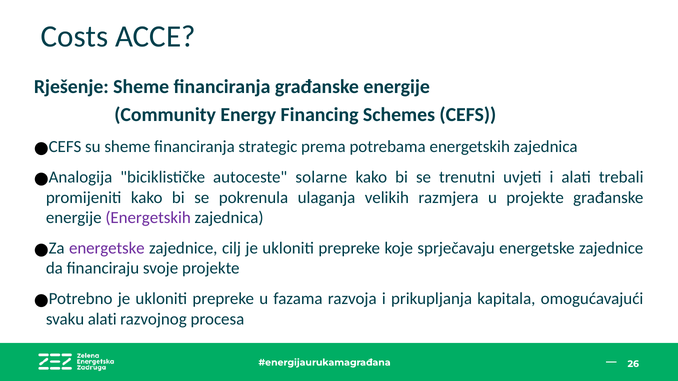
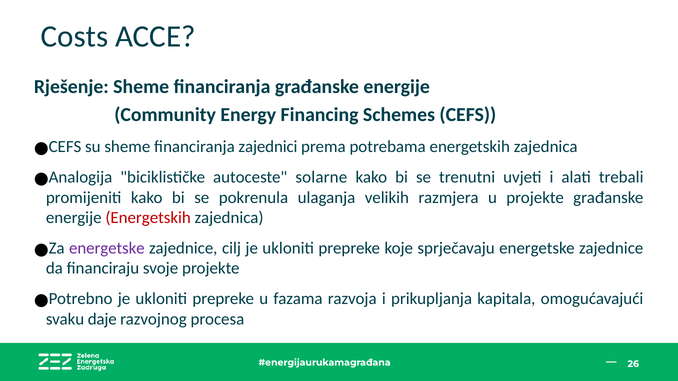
strategic: strategic -> zajednici (268, 147)
Energetskih colour: purple -> red (148, 218)
svaku alati: alati -> daje (102, 319)
